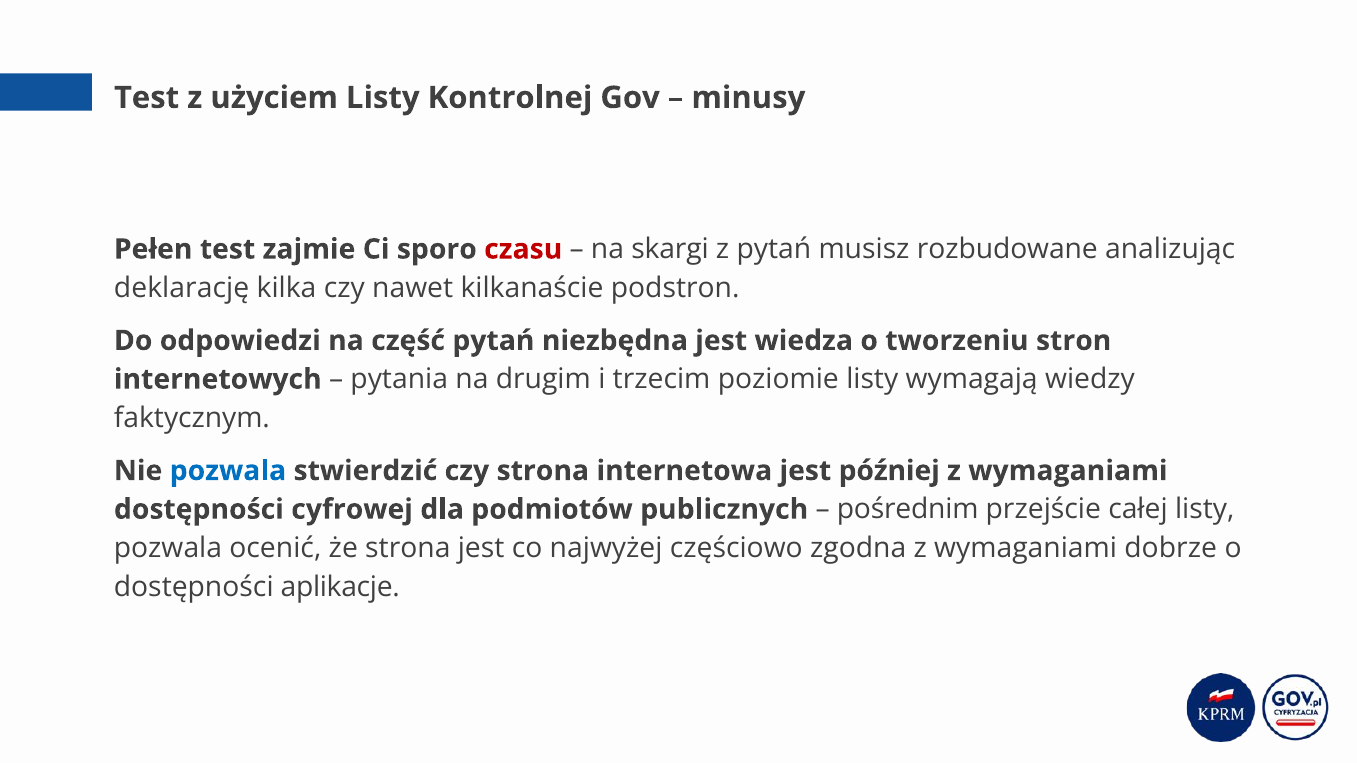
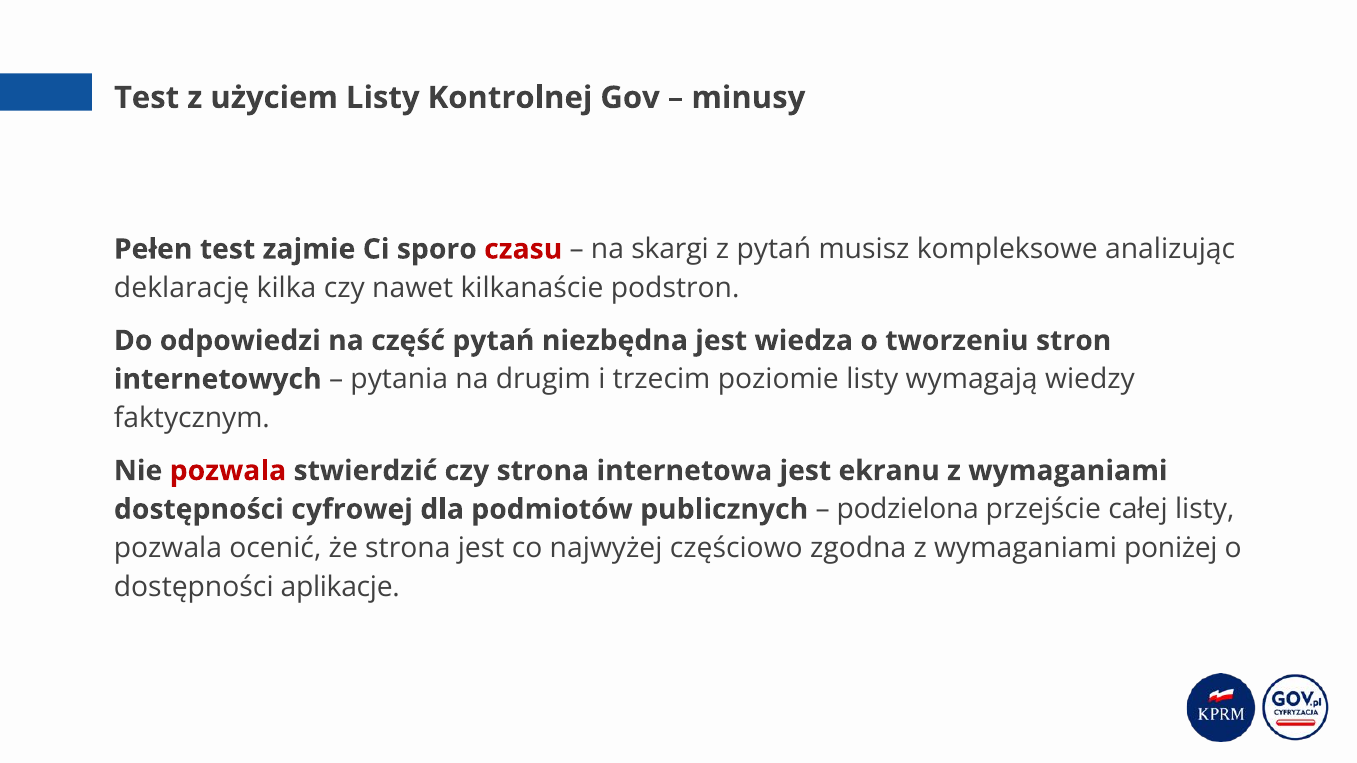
rozbudowane: rozbudowane -> kompleksowe (1007, 249)
pozwala colour: blue -> red (228, 471)
później: później -> ekranu (889, 471)
pośrednim: pośrednim -> podzielona (908, 510)
dobrze: dobrze -> poniżej (1171, 548)
